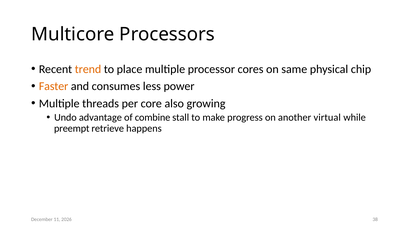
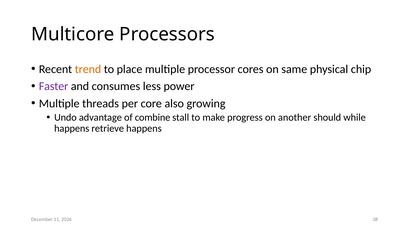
Faster colour: orange -> purple (54, 86)
virtual: virtual -> should (327, 118)
preempt: preempt -> happens (72, 129)
